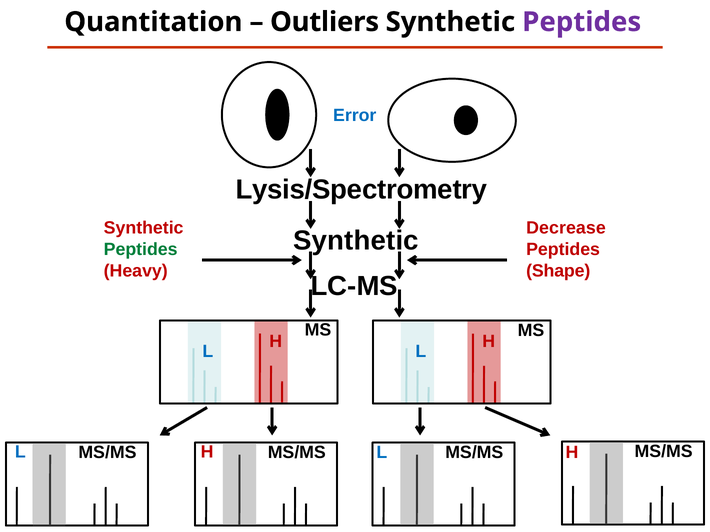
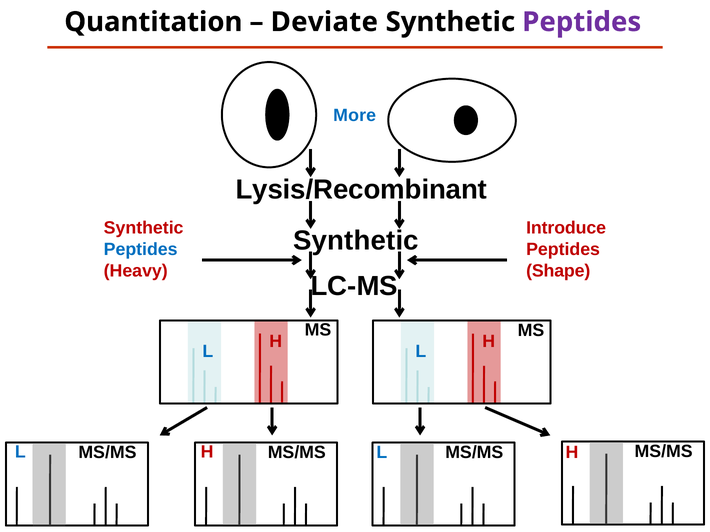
Outliers: Outliers -> Deviate (324, 22)
Error: Error -> More (355, 116)
Lysis/Spectrometry: Lysis/Spectrometry -> Lysis/Recombinant (361, 190)
Decrease: Decrease -> Introduce (566, 228)
Peptides colour: green -> blue (141, 250)
